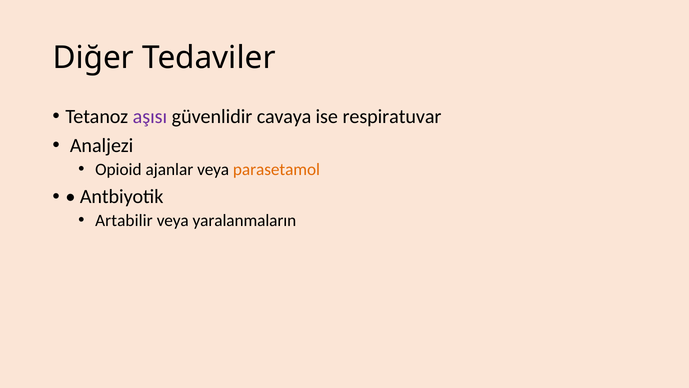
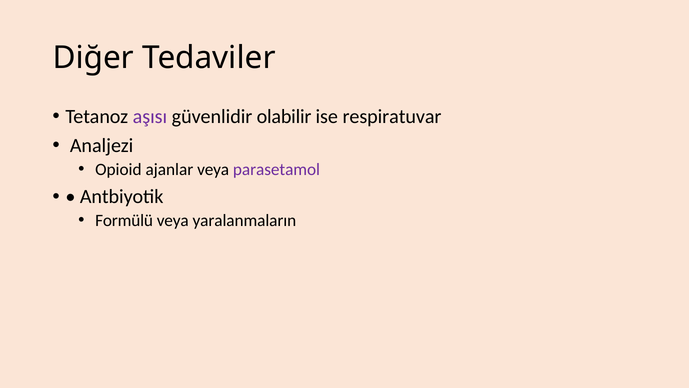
cavaya: cavaya -> olabilir (284, 116)
parasetamol colour: orange -> purple (277, 169)
Artabilir: Artabilir -> Formülü (124, 220)
